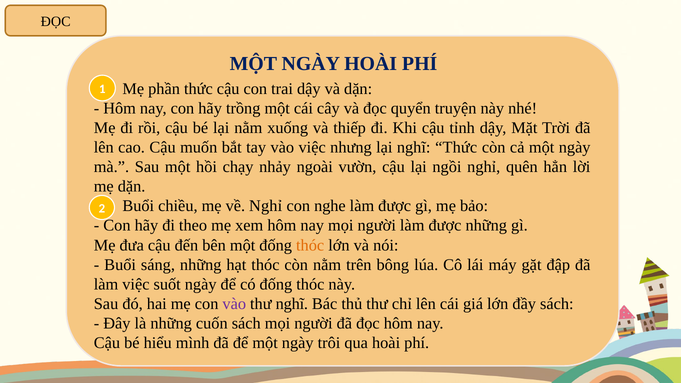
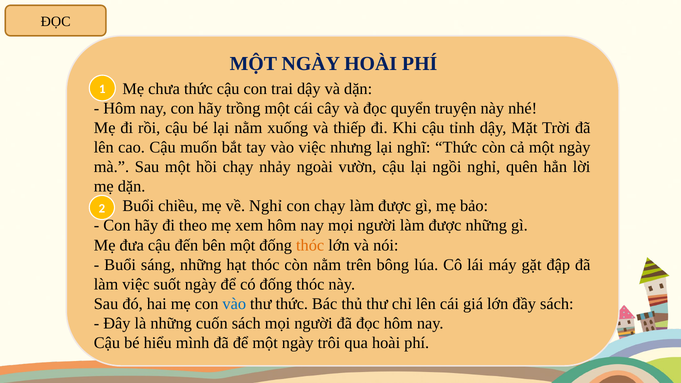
phần: phần -> chưa (164, 89)
con nghe: nghe -> chạy (330, 206)
vào colour: purple -> blue (234, 304)
thư nghĩ: nghĩ -> thức (292, 304)
